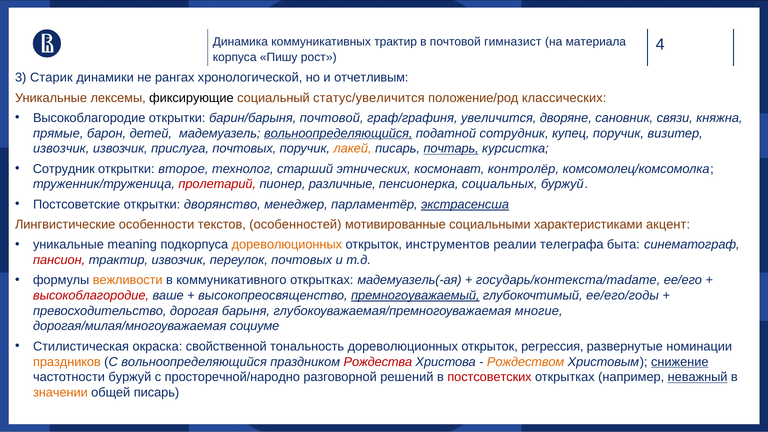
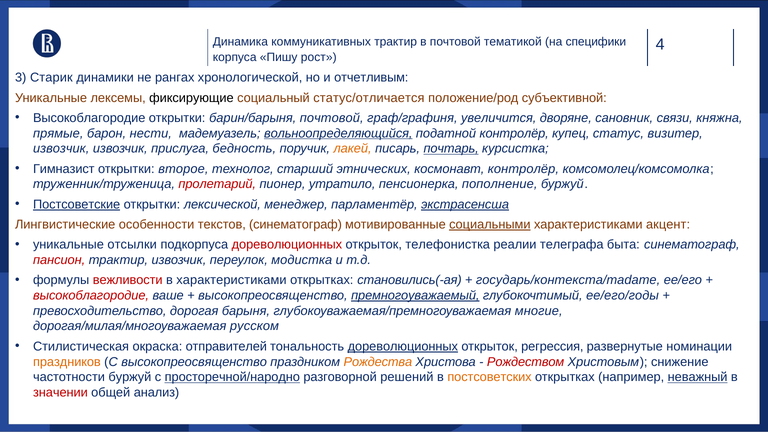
гимназист: гимназист -> тематикой (513, 42)
материала: материала -> специфики (596, 42)
статус/увеличится: статус/увеличится -> статус/отличается (369, 98)
классических: классических -> субъективной (564, 98)
детей: детей -> нести (151, 133)
податной сотрудник: сотрудник -> контролёр (514, 133)
купец поручик: поручик -> статус (619, 133)
прислуга почтовых: почтовых -> бедность (244, 149)
Сотрудник: Сотрудник -> Гимназист (64, 169)
различные: различные -> утратило (342, 184)
социальных: социальных -> пополнение (500, 184)
Постсоветские underline: none -> present (77, 204)
дворянство: дворянство -> лексической (222, 204)
текстов особенностей: особенностей -> синематограф (295, 225)
социальными underline: none -> present (490, 225)
meaning: meaning -> отсылки (132, 245)
дореволюционных colour: orange -> red (287, 245)
инструментов: инструментов -> телефонистка (448, 245)
переулок почтовых: почтовых -> модистка (302, 260)
вежливости colour: orange -> red (128, 280)
в коммуникативного: коммуникативного -> характеристиками (231, 280)
мадемуазель(-ая: мадемуазель(-ая -> становились(-ая (409, 280)
социуме: социуме -> русском (254, 326)
свойственной: свойственной -> отправителей (226, 346)
дореволюционных underline: none -> present (403, 346)
С вольноопределяющийся: вольноопределяющийся -> высокопреосвященство (194, 362)
Рождества colour: red -> orange (378, 362)
Рождеством colour: orange -> red (526, 362)
снижение underline: present -> none (680, 362)
просторечной/народно underline: none -> present (232, 377)
постсоветских colour: red -> orange (490, 377)
значении colour: orange -> red (60, 392)
общей писарь: писарь -> анализ (157, 392)
